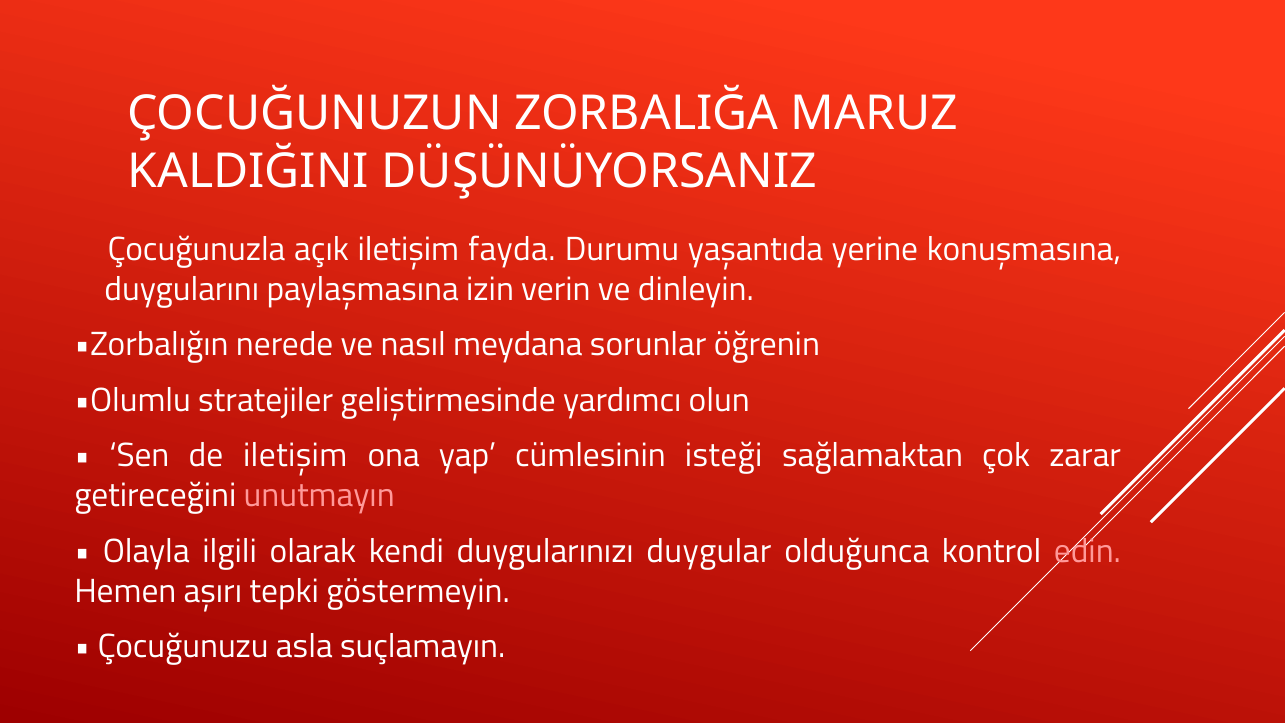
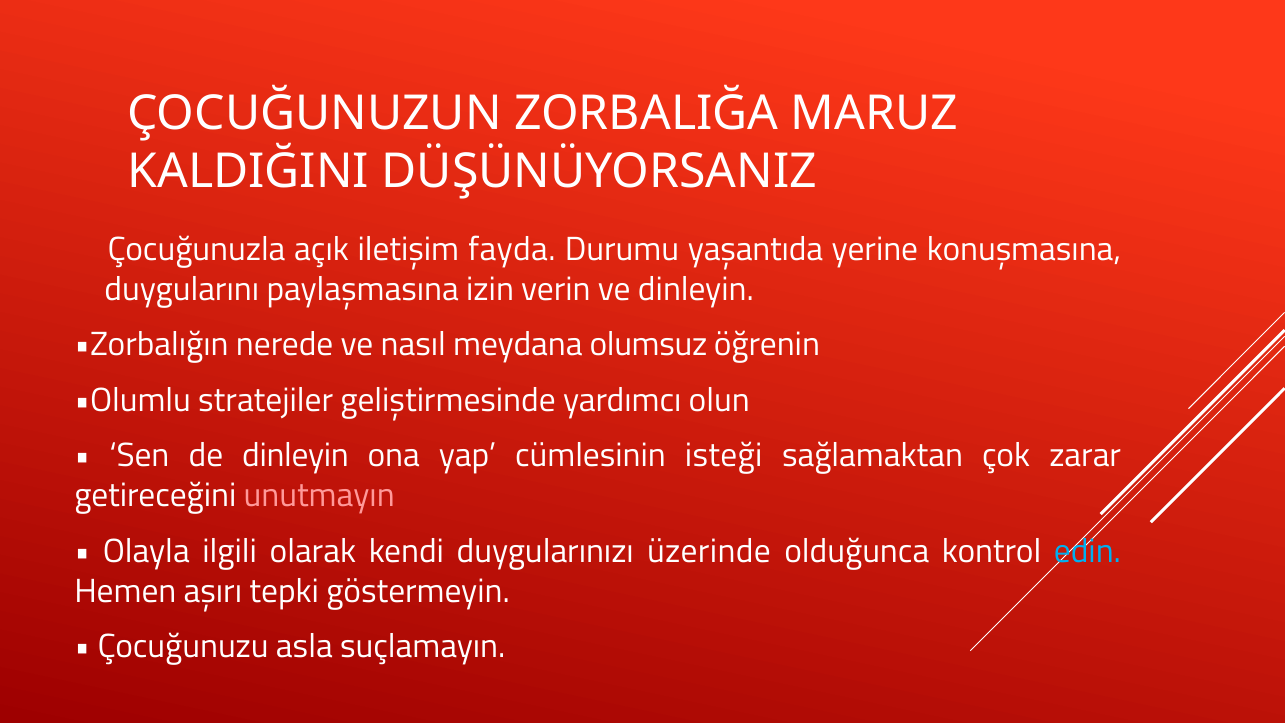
sorunlar: sorunlar -> olumsuz (648, 345)
de iletişim: iletişim -> dinleyin (296, 455)
duygular: duygular -> üzerinde (709, 551)
edin colour: pink -> light blue (1087, 551)
